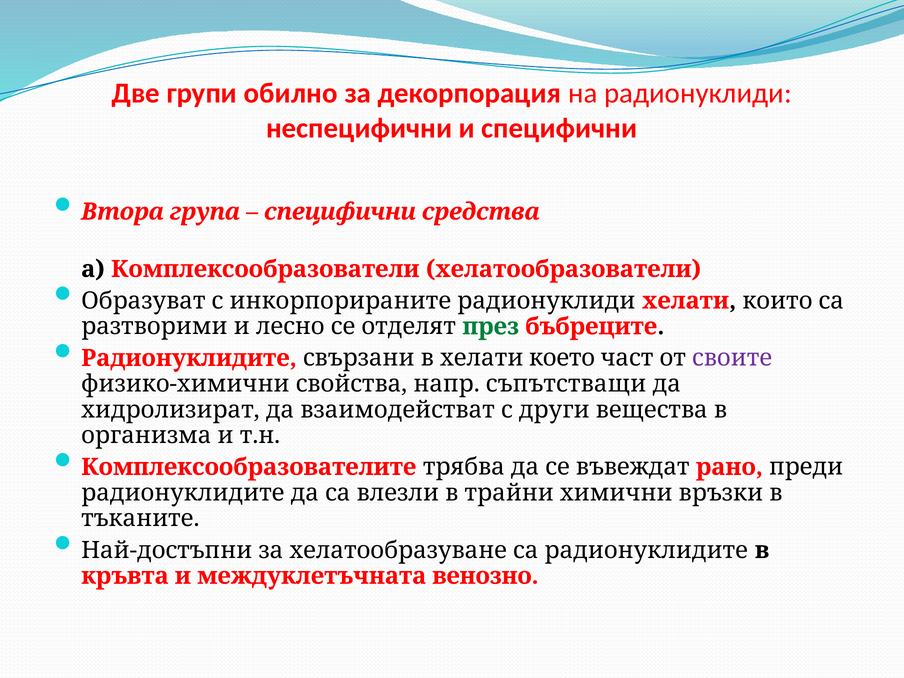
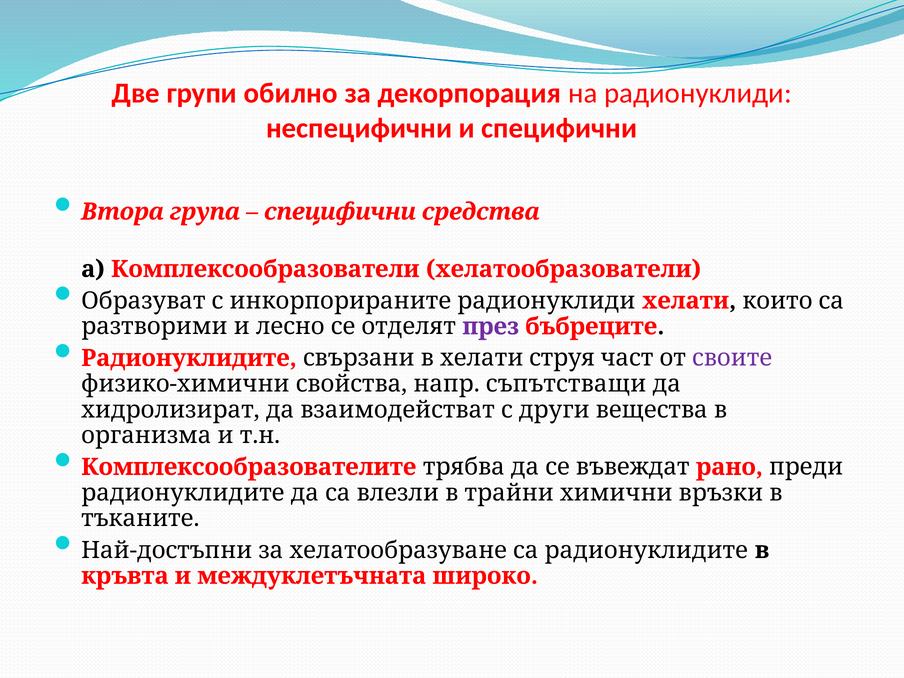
през colour: green -> purple (491, 327)
което: което -> струя (562, 358)
венозно: венозно -> широко (485, 576)
